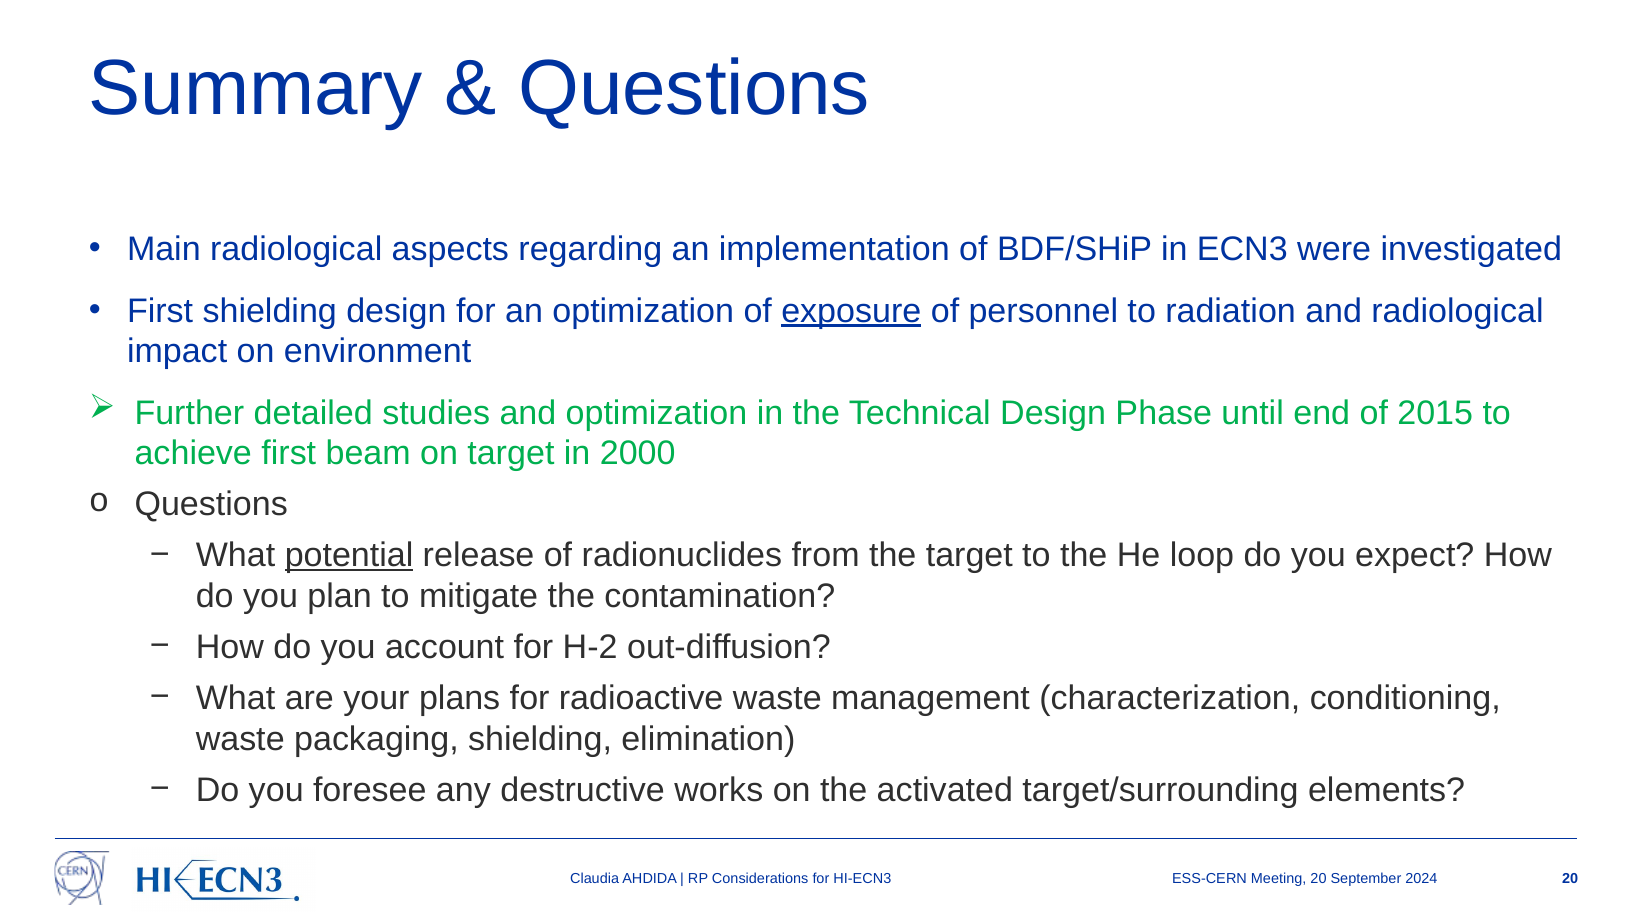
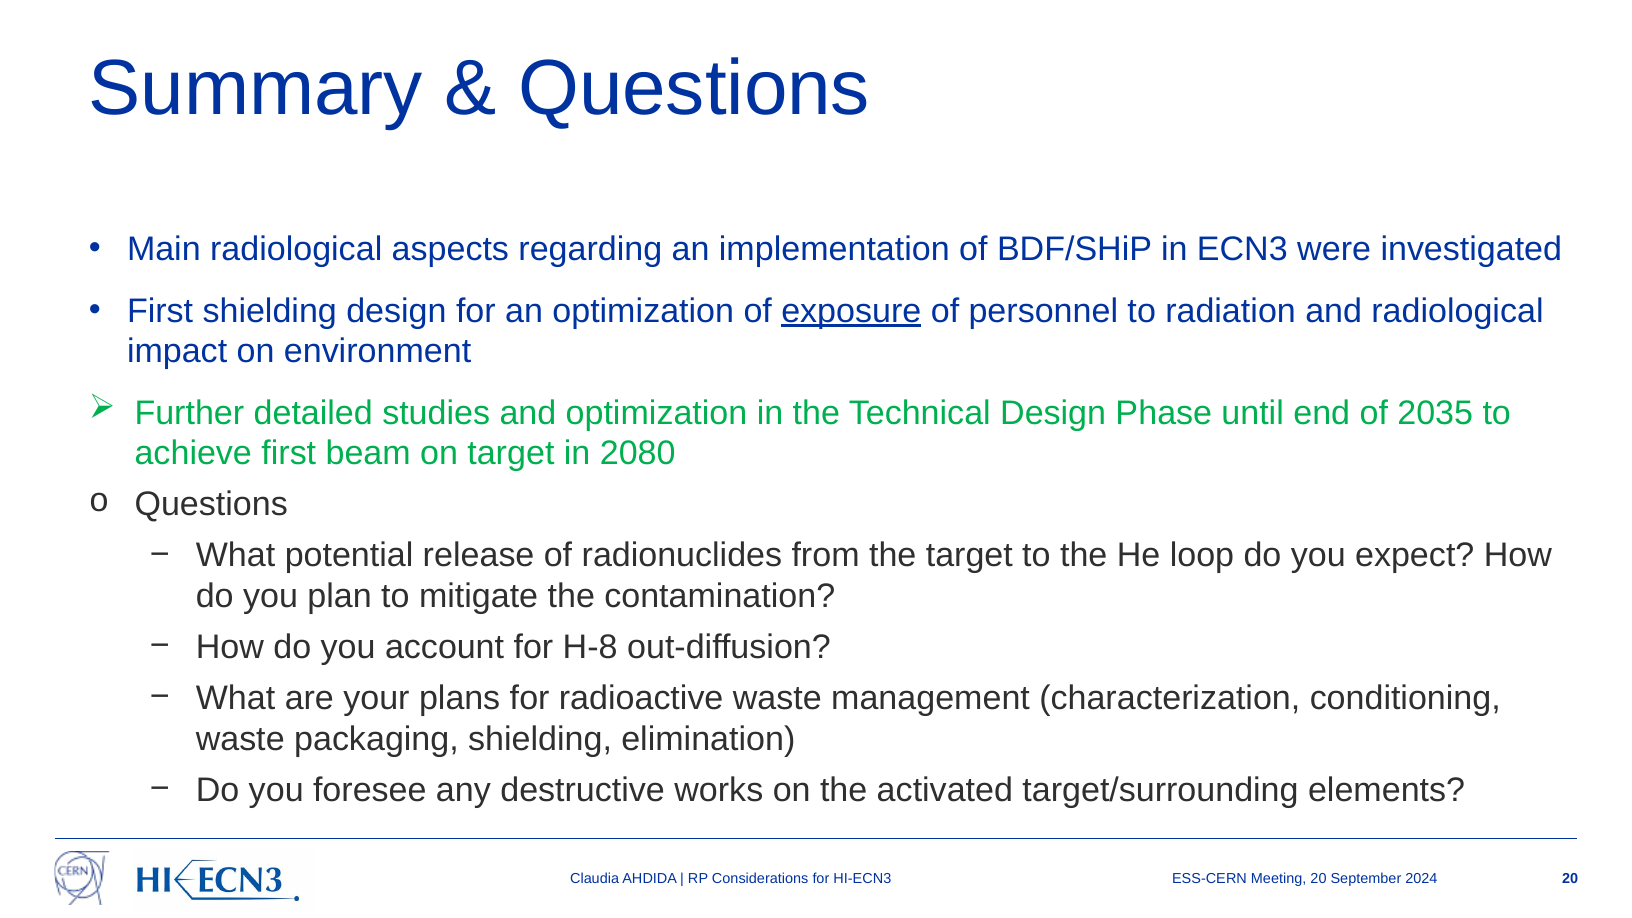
2015: 2015 -> 2035 (1435, 413)
2000: 2000 -> 2080 (638, 454)
potential underline: present -> none (349, 556)
H-2: H-2 -> H-8 (590, 648)
